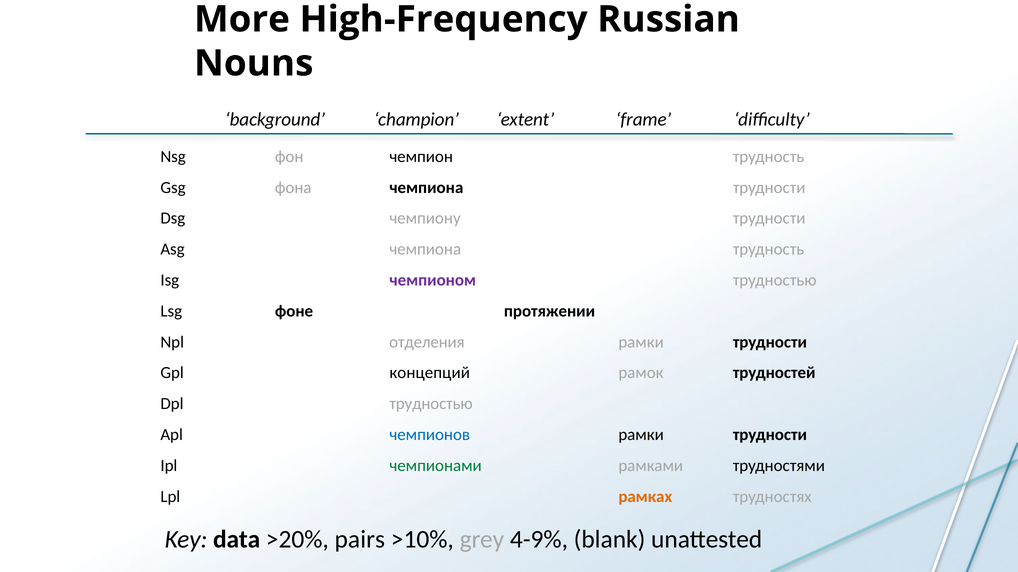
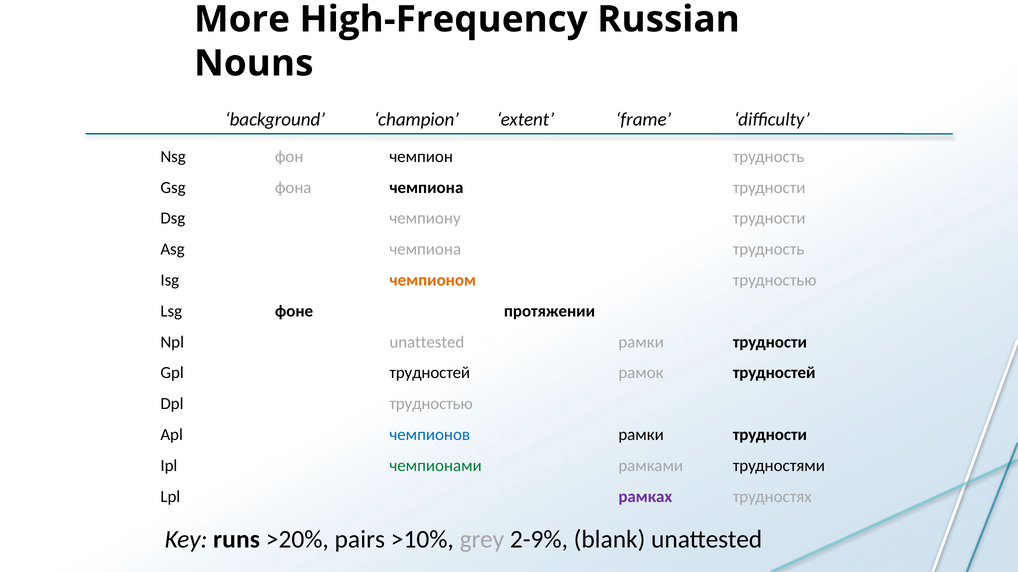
чемпионом colour: purple -> orange (433, 280)
Npl отделения: отделения -> unattested (427, 342)
Gpl концепций: концепций -> трудностей (430, 373)
рамках colour: orange -> purple (645, 497)
data: data -> runs (237, 540)
4-9%: 4-9% -> 2-9% (539, 540)
